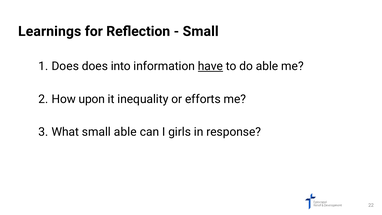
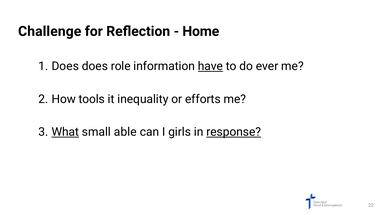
Learnings: Learnings -> Challenge (50, 31)
Small: Small -> Home (201, 31)
into: into -> role (121, 66)
do able: able -> ever (267, 66)
upon: upon -> tools (92, 99)
What underline: none -> present (65, 132)
response underline: none -> present (234, 132)
